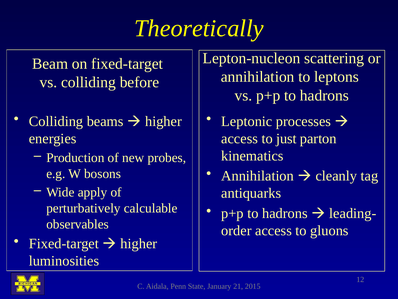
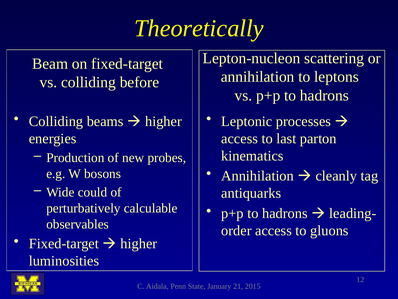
just: just -> last (286, 138)
apply: apply -> could (92, 192)
